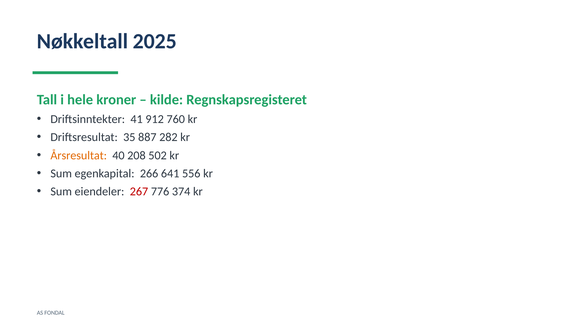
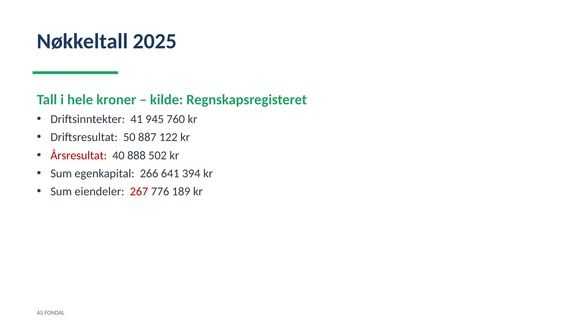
912: 912 -> 945 (155, 119)
35: 35 -> 50 (129, 137)
282: 282 -> 122 (168, 137)
Årsresultat colour: orange -> red (79, 155)
208: 208 -> 888 (136, 155)
556: 556 -> 394 (191, 173)
374: 374 -> 189 (181, 191)
